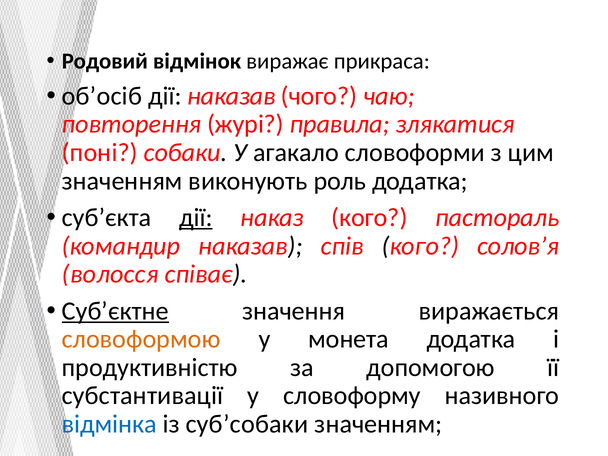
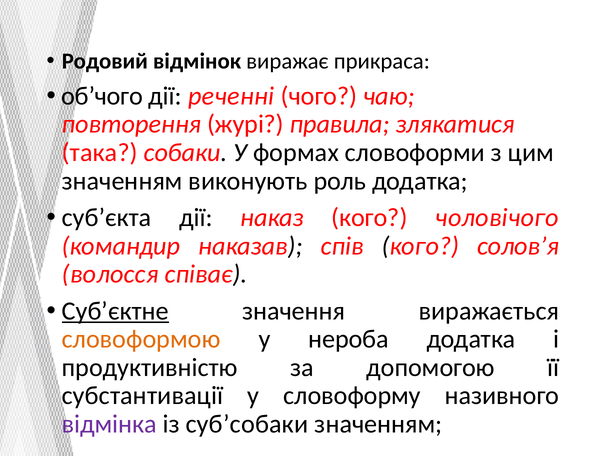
об’осіб: об’осіб -> об’чого (102, 96)
дії наказав: наказав -> реченні (231, 96)
поні: поні -> така (100, 153)
агакало: агакало -> формах (296, 153)
дії underline: present -> none (196, 218)
пастораль: пастораль -> чоловічого (497, 218)
монета: монета -> нероба (349, 339)
відмінка colour: blue -> purple (109, 424)
